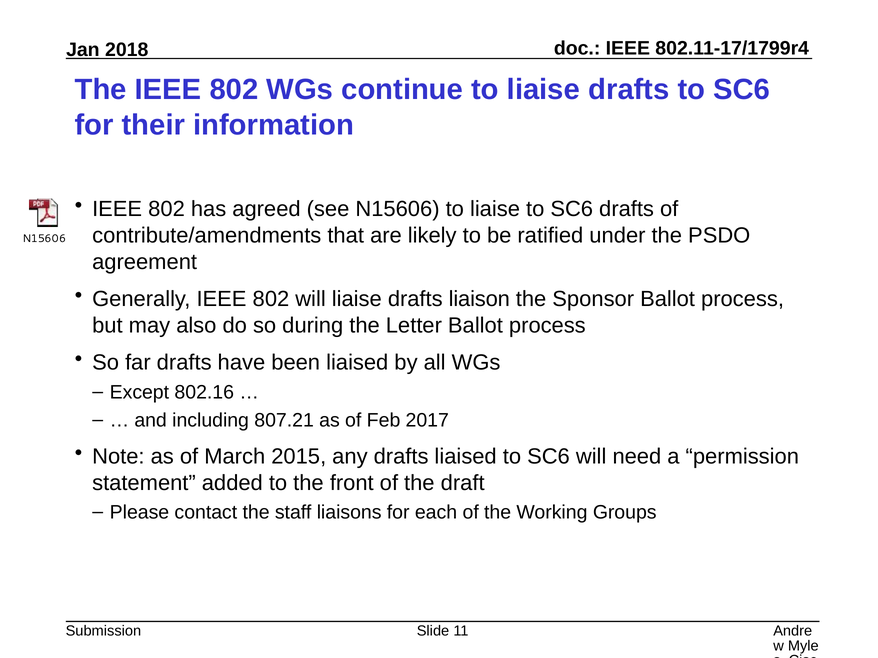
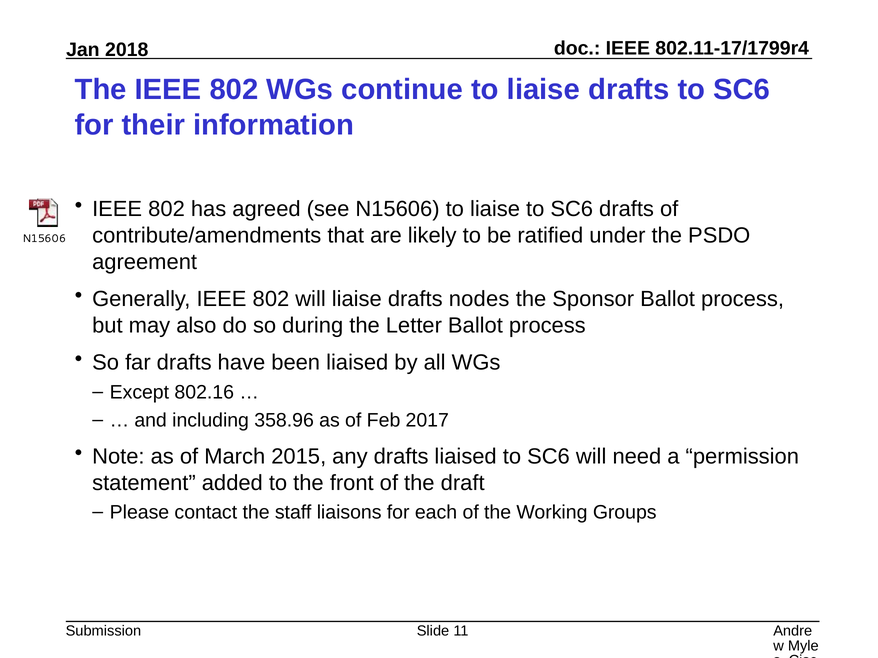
liaison: liaison -> nodes (479, 299)
807.21: 807.21 -> 358.96 (284, 421)
